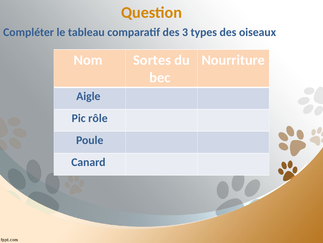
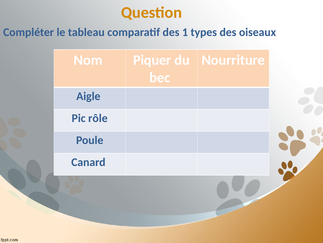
3: 3 -> 1 (185, 32)
Sortes: Sortes -> Piquer (152, 60)
